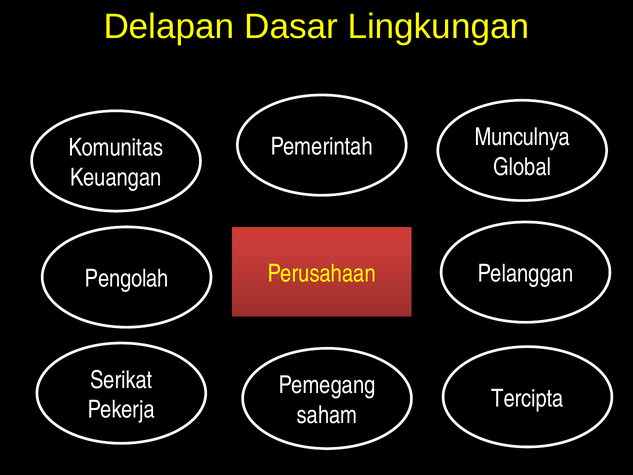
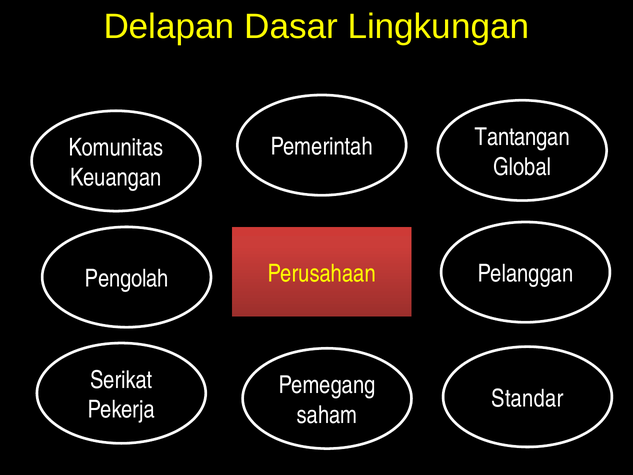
Munculnya: Munculnya -> Tantangan (522, 137)
Tercipta: Tercipta -> Standar (527, 398)
